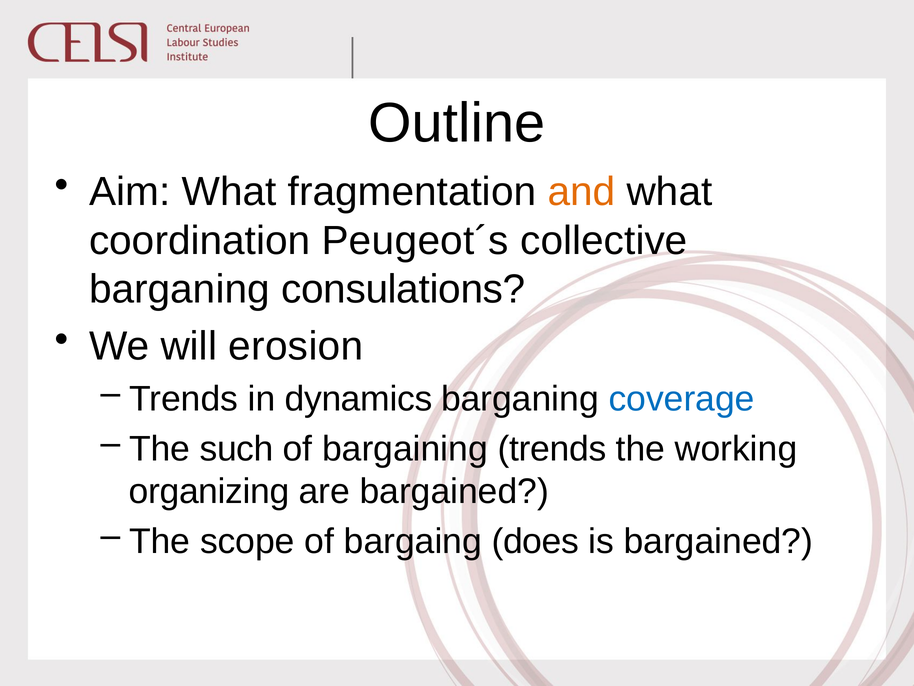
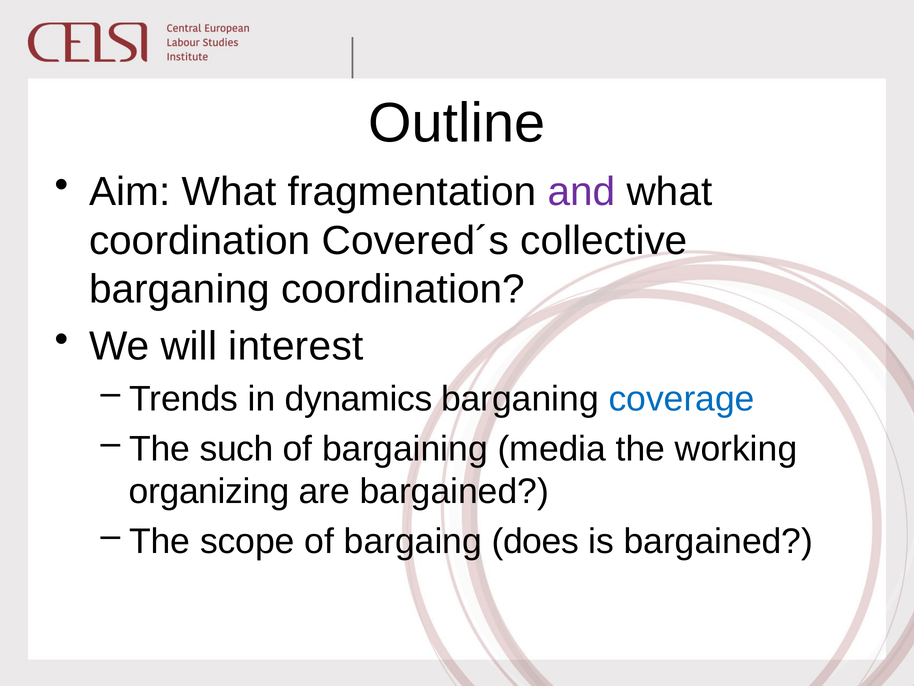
and colour: orange -> purple (581, 192)
Peugeot´s: Peugeot´s -> Covered´s (415, 240)
barganing consulations: consulations -> coordination (403, 289)
erosion: erosion -> interest (296, 346)
bargaining trends: trends -> media (552, 448)
